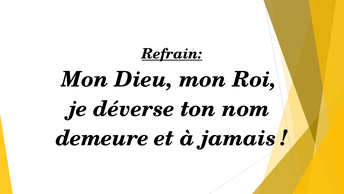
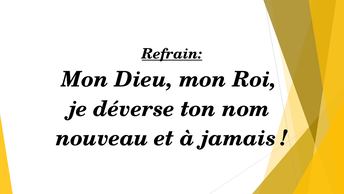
demeure: demeure -> nouveau (102, 138)
